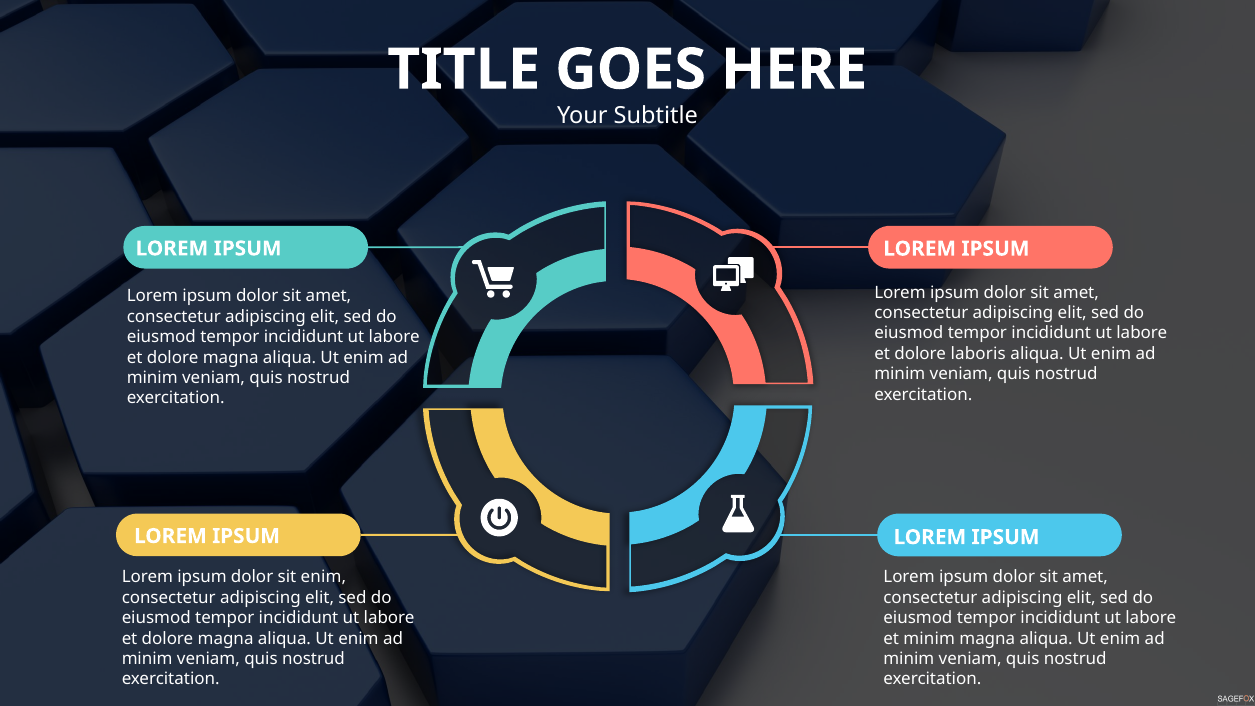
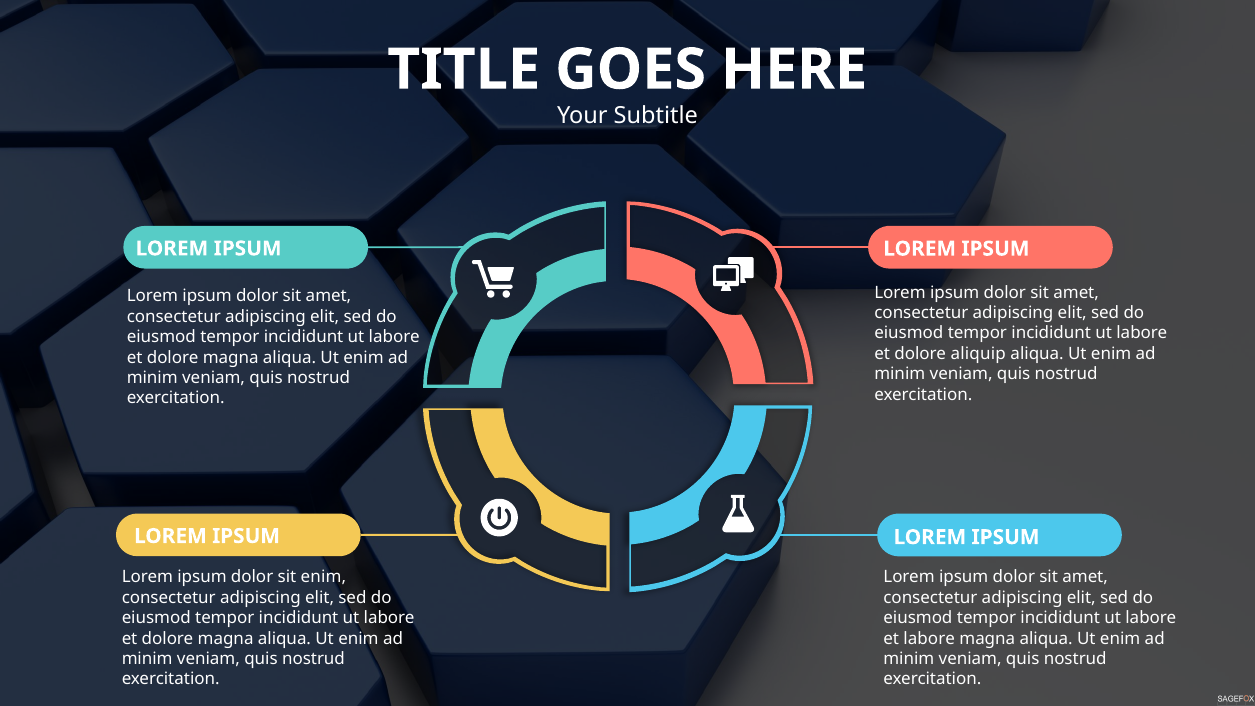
laboris: laboris -> aliquip (978, 354)
et minim: minim -> labore (929, 638)
